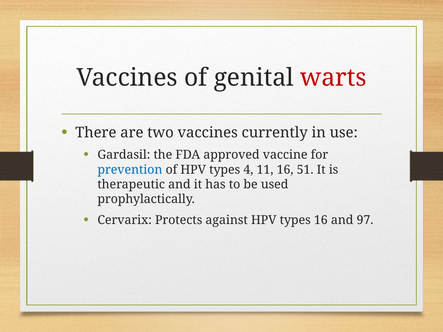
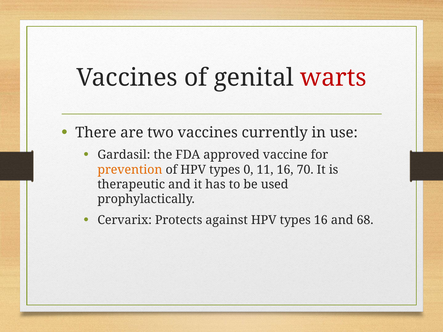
prevention colour: blue -> orange (130, 170)
4: 4 -> 0 (248, 170)
51: 51 -> 70 (305, 170)
97: 97 -> 68 (365, 220)
